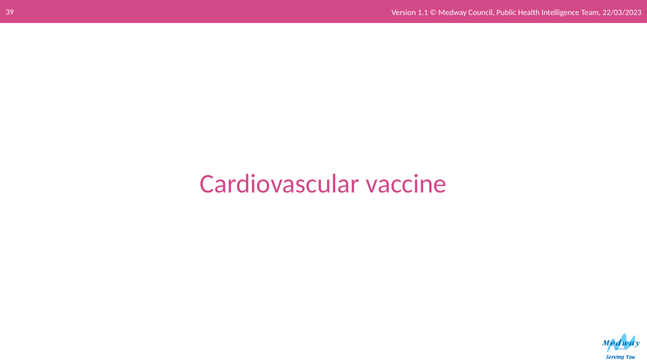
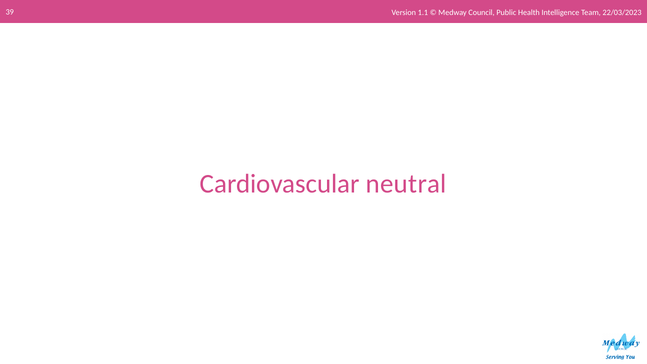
vaccine: vaccine -> neutral (406, 184)
